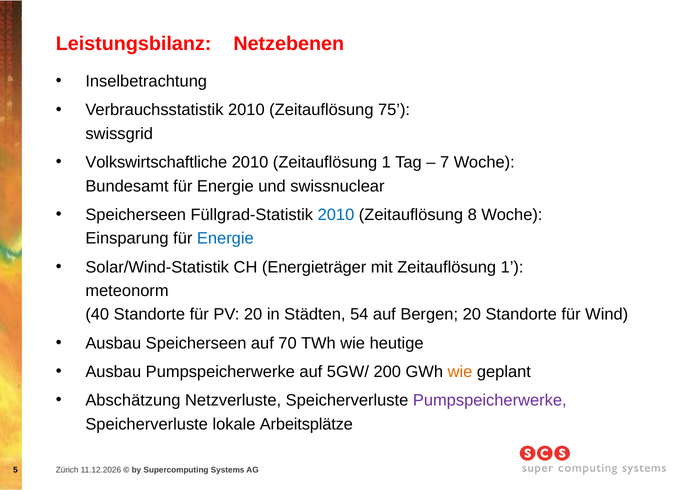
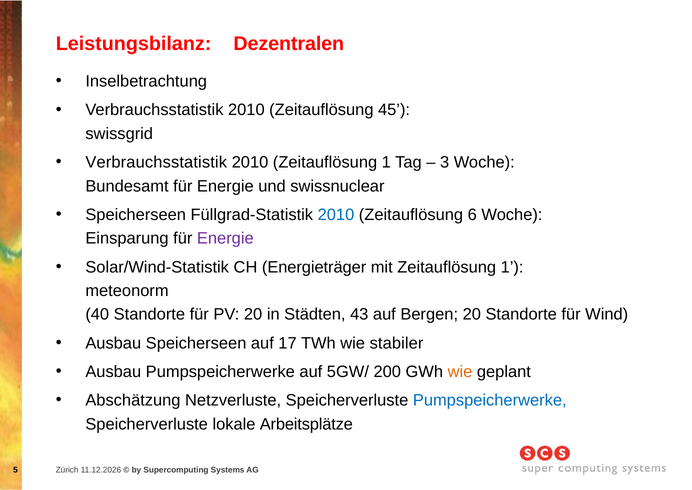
Netzebenen: Netzebenen -> Dezentralen (289, 44)
75: 75 -> 45 (394, 110)
Volkswirtschaftliche: Volkswirtschaftliche -> Verbrauchsstatistik (156, 162)
7: 7 -> 3 (445, 162)
8: 8 -> 6 (472, 215)
Energie colour: blue -> purple (225, 238)
54: 54 -> 43 (359, 314)
70: 70 -> 17 (287, 343)
heutige: heutige -> stabiler (397, 343)
Pumpspeicherwerke colour: purple -> blue (490, 400)
